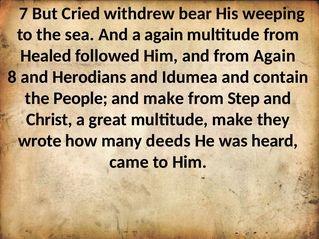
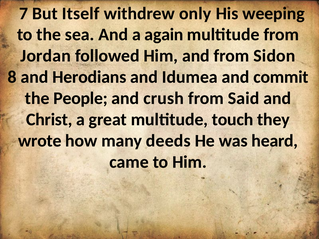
Cried: Cried -> Itself (81, 13)
bear: bear -> only (195, 13)
Healed: Healed -> Jordan (46, 56)
from Again: Again -> Sidon (274, 56)
contain: contain -> commit (281, 77)
and make: make -> crush (164, 98)
Step: Step -> Said (244, 98)
multitude make: make -> touch (233, 120)
